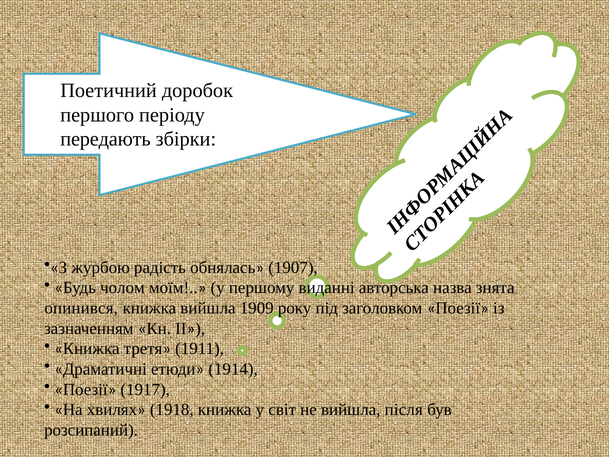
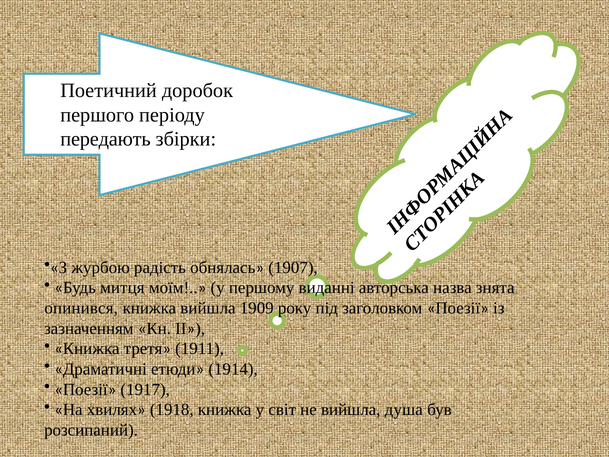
чолом: чолом -> митця (122, 288)
після: після -> душа (404, 410)
